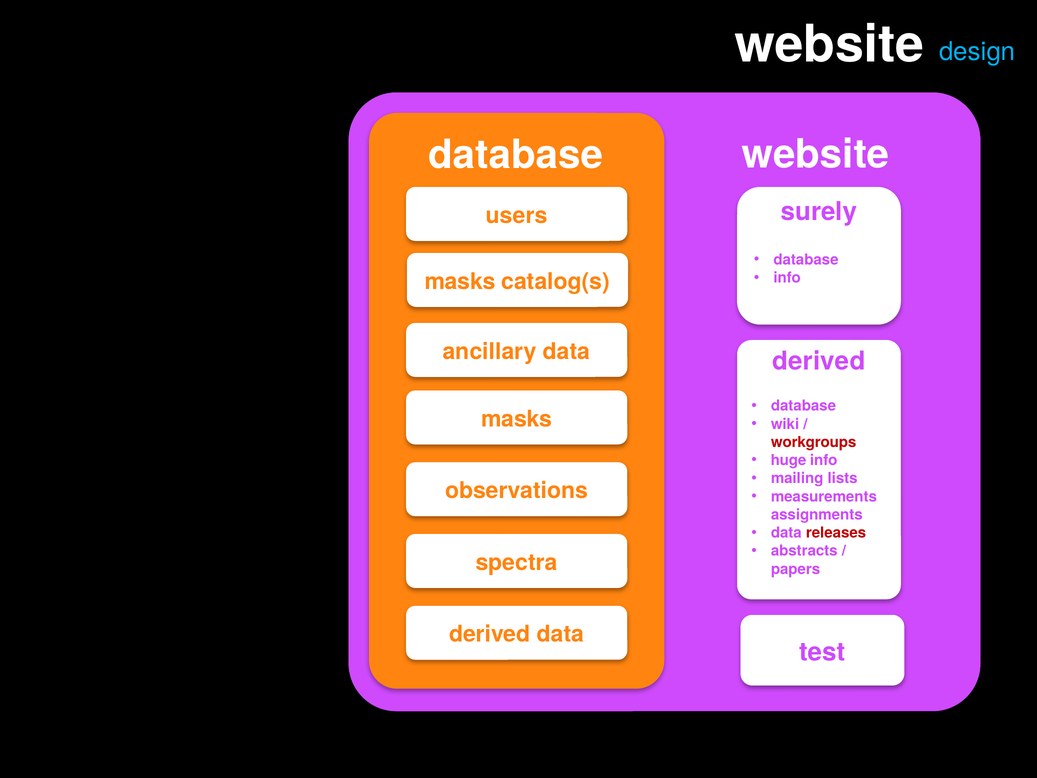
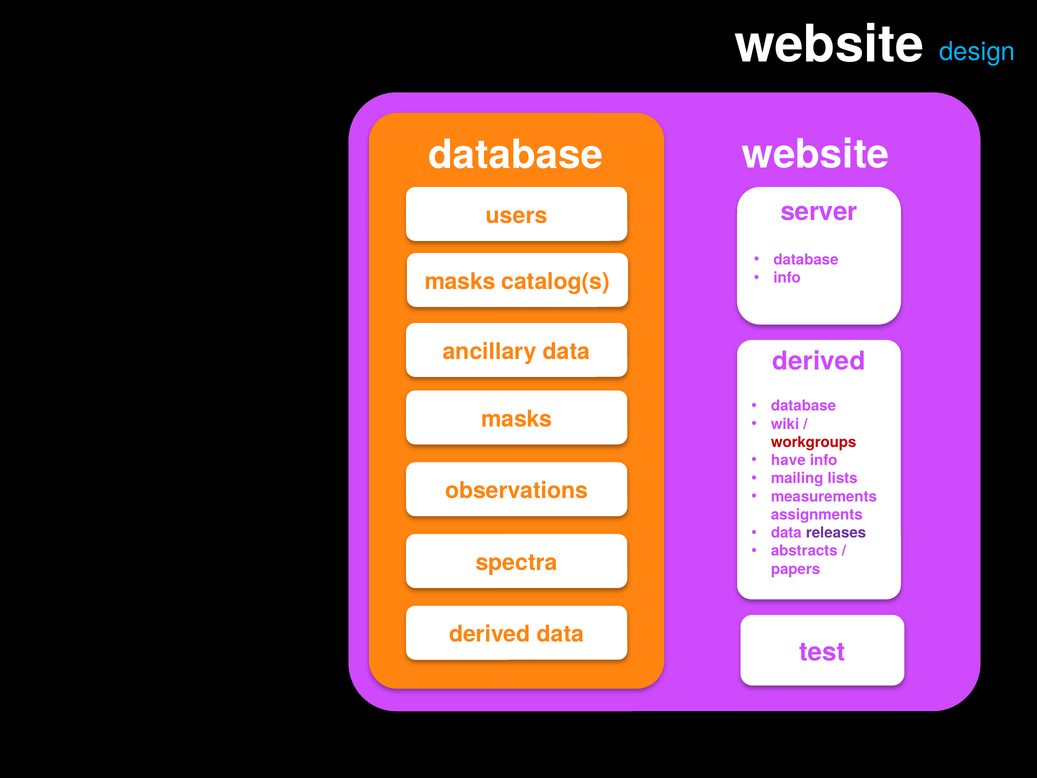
surely: surely -> server (819, 212)
huge: huge -> have (788, 460)
releases colour: red -> purple (836, 533)
